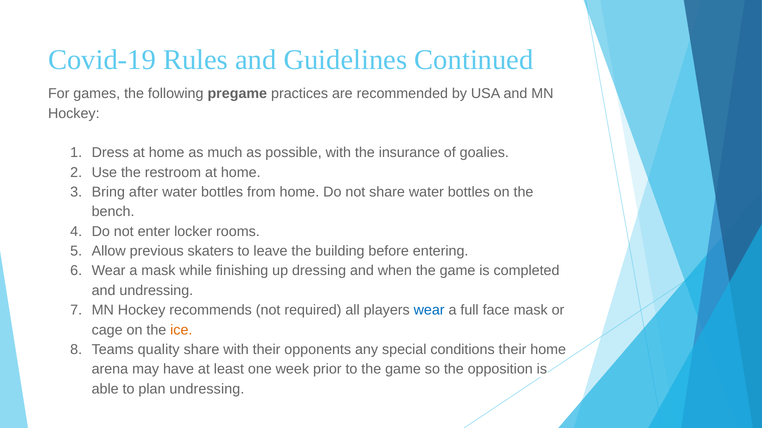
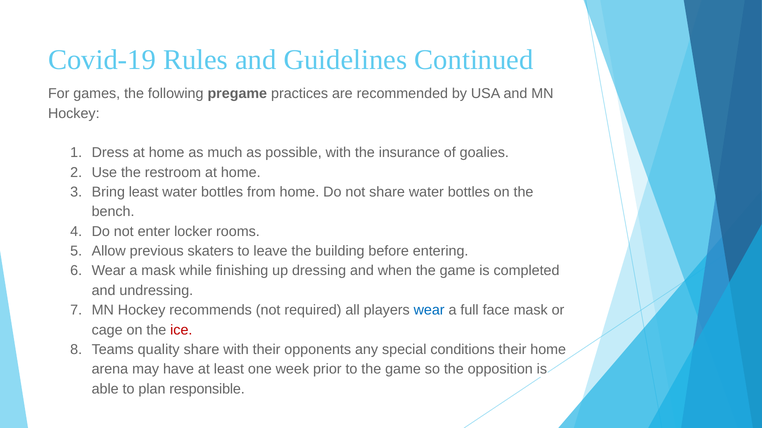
Bring after: after -> least (144, 192)
ice colour: orange -> red (181, 330)
plan undressing: undressing -> responsible (207, 389)
